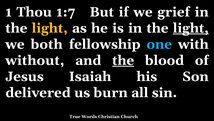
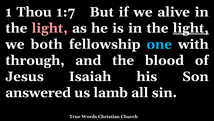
grief: grief -> alive (174, 12)
light colour: yellow -> pink (50, 28)
without: without -> through (35, 60)
the underline: present -> none (123, 60)
delivered: delivered -> answered (38, 92)
burn: burn -> lamb (111, 92)
